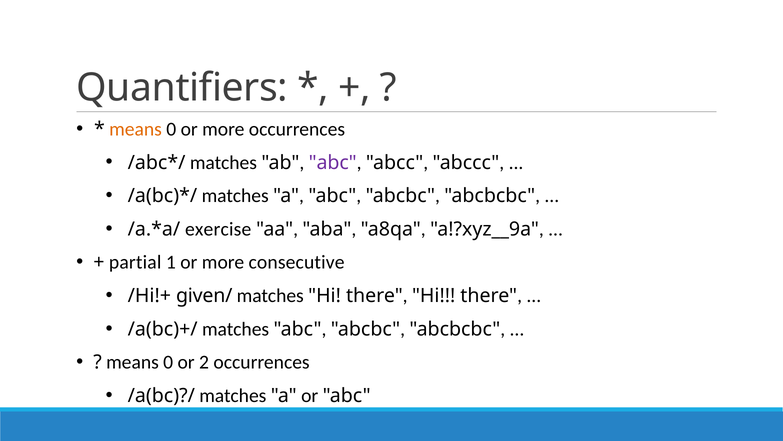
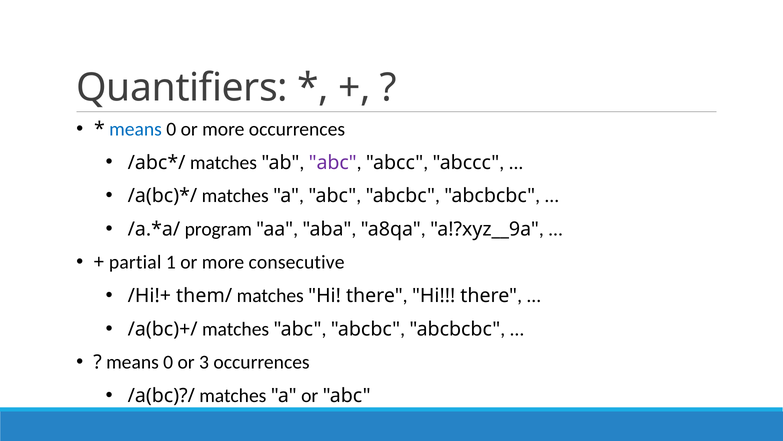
means colour: orange -> blue (136, 129)
exercise: exercise -> program (218, 229)
given/: given/ -> them/ (204, 295)
2: 2 -> 3 (204, 362)
